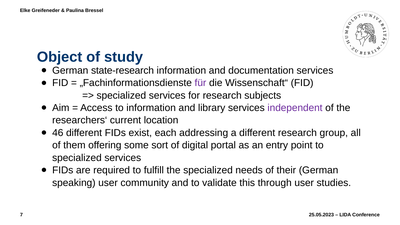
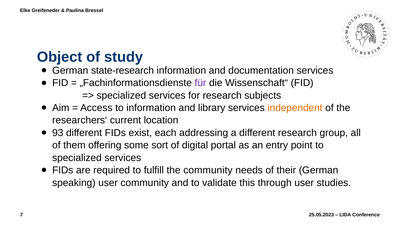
independent colour: purple -> orange (295, 108)
46: 46 -> 93 (58, 133)
the specialized: specialized -> community (208, 170)
